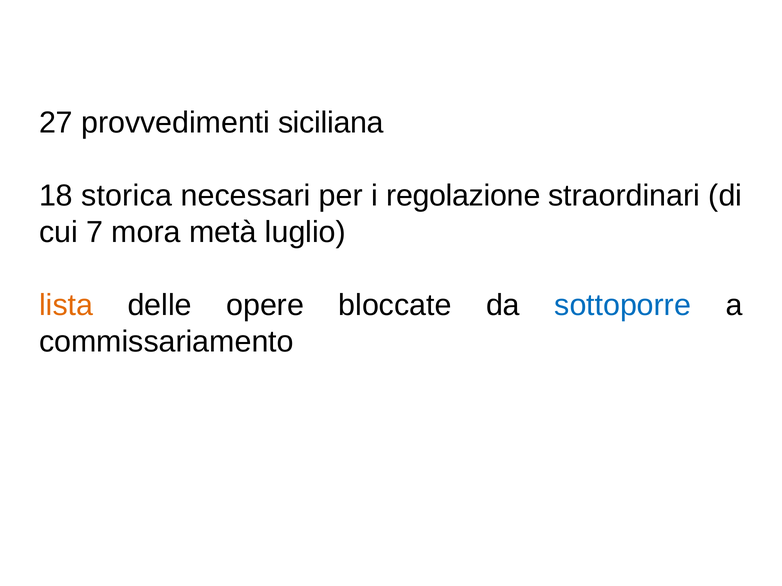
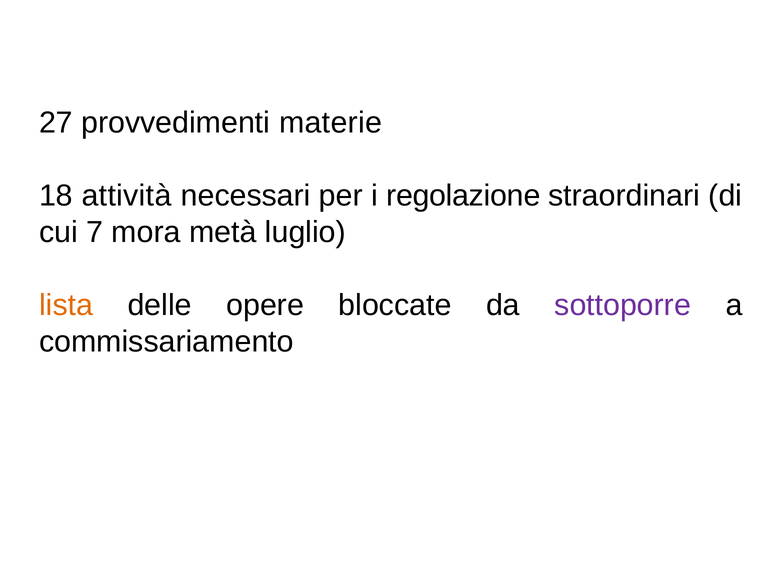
siciliana: siciliana -> materie (331, 123)
storica: storica -> attività (127, 196)
sottoporre colour: blue -> purple (623, 305)
